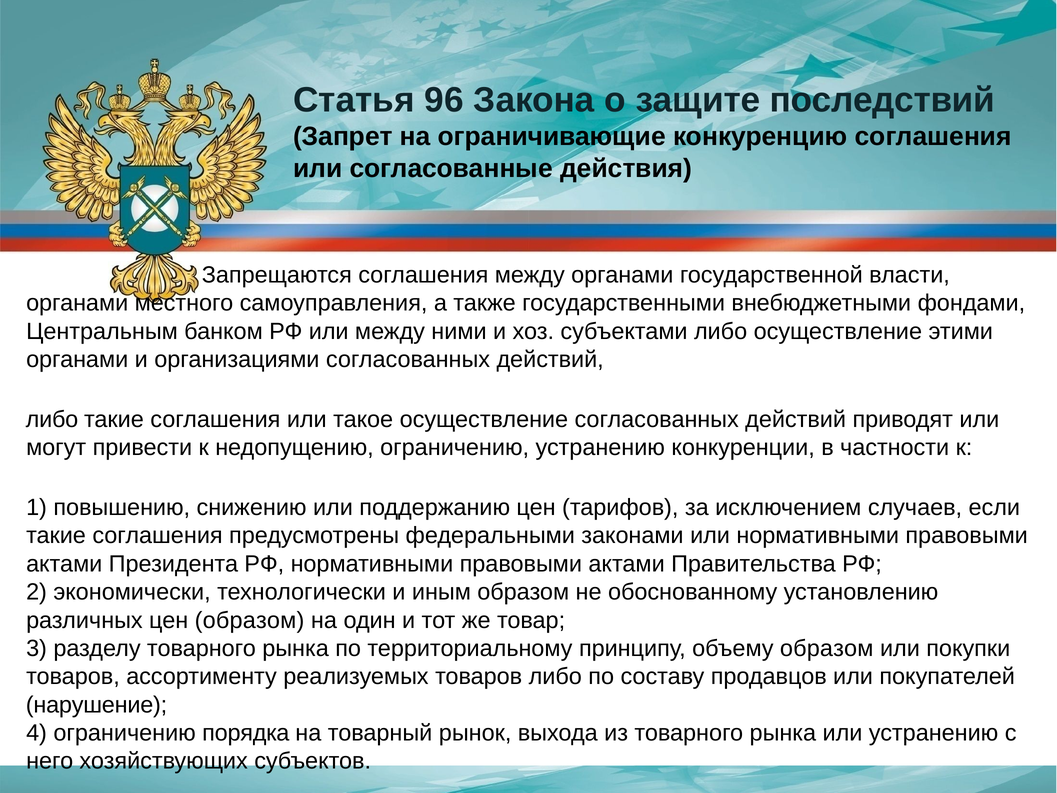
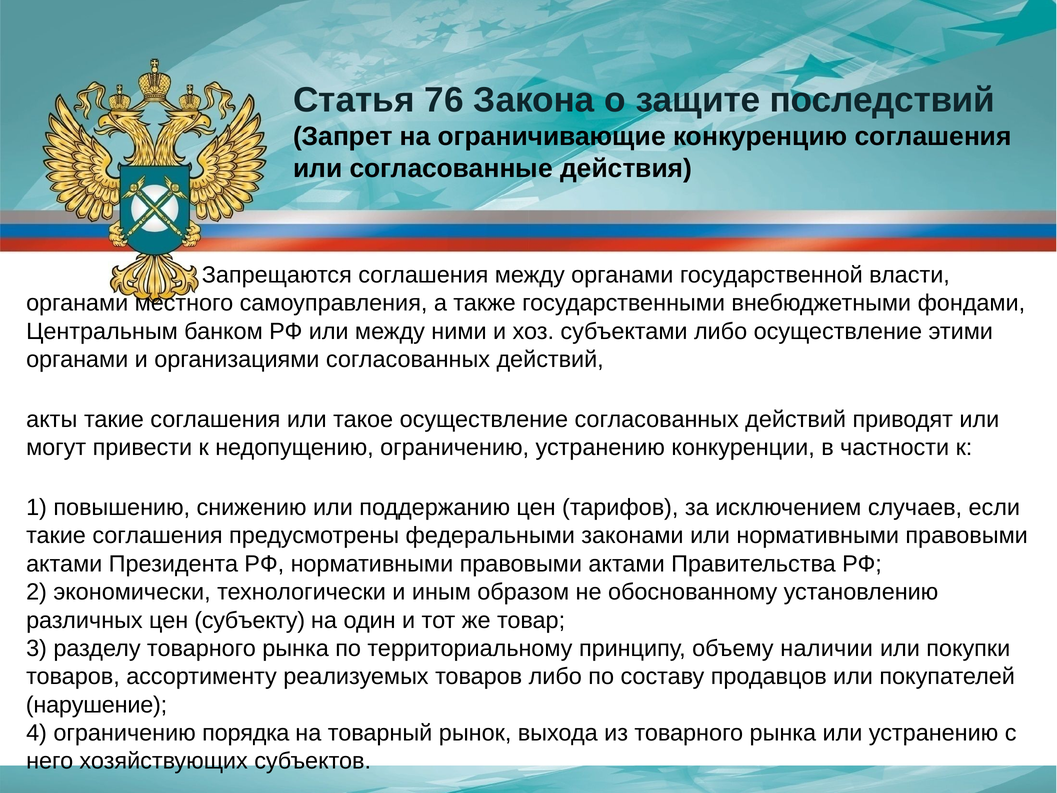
96: 96 -> 76 (444, 100)
либо: либо -> акты (52, 419)
цен образом: образом -> субъекту (250, 620)
объему образом: образом -> наличии (827, 648)
